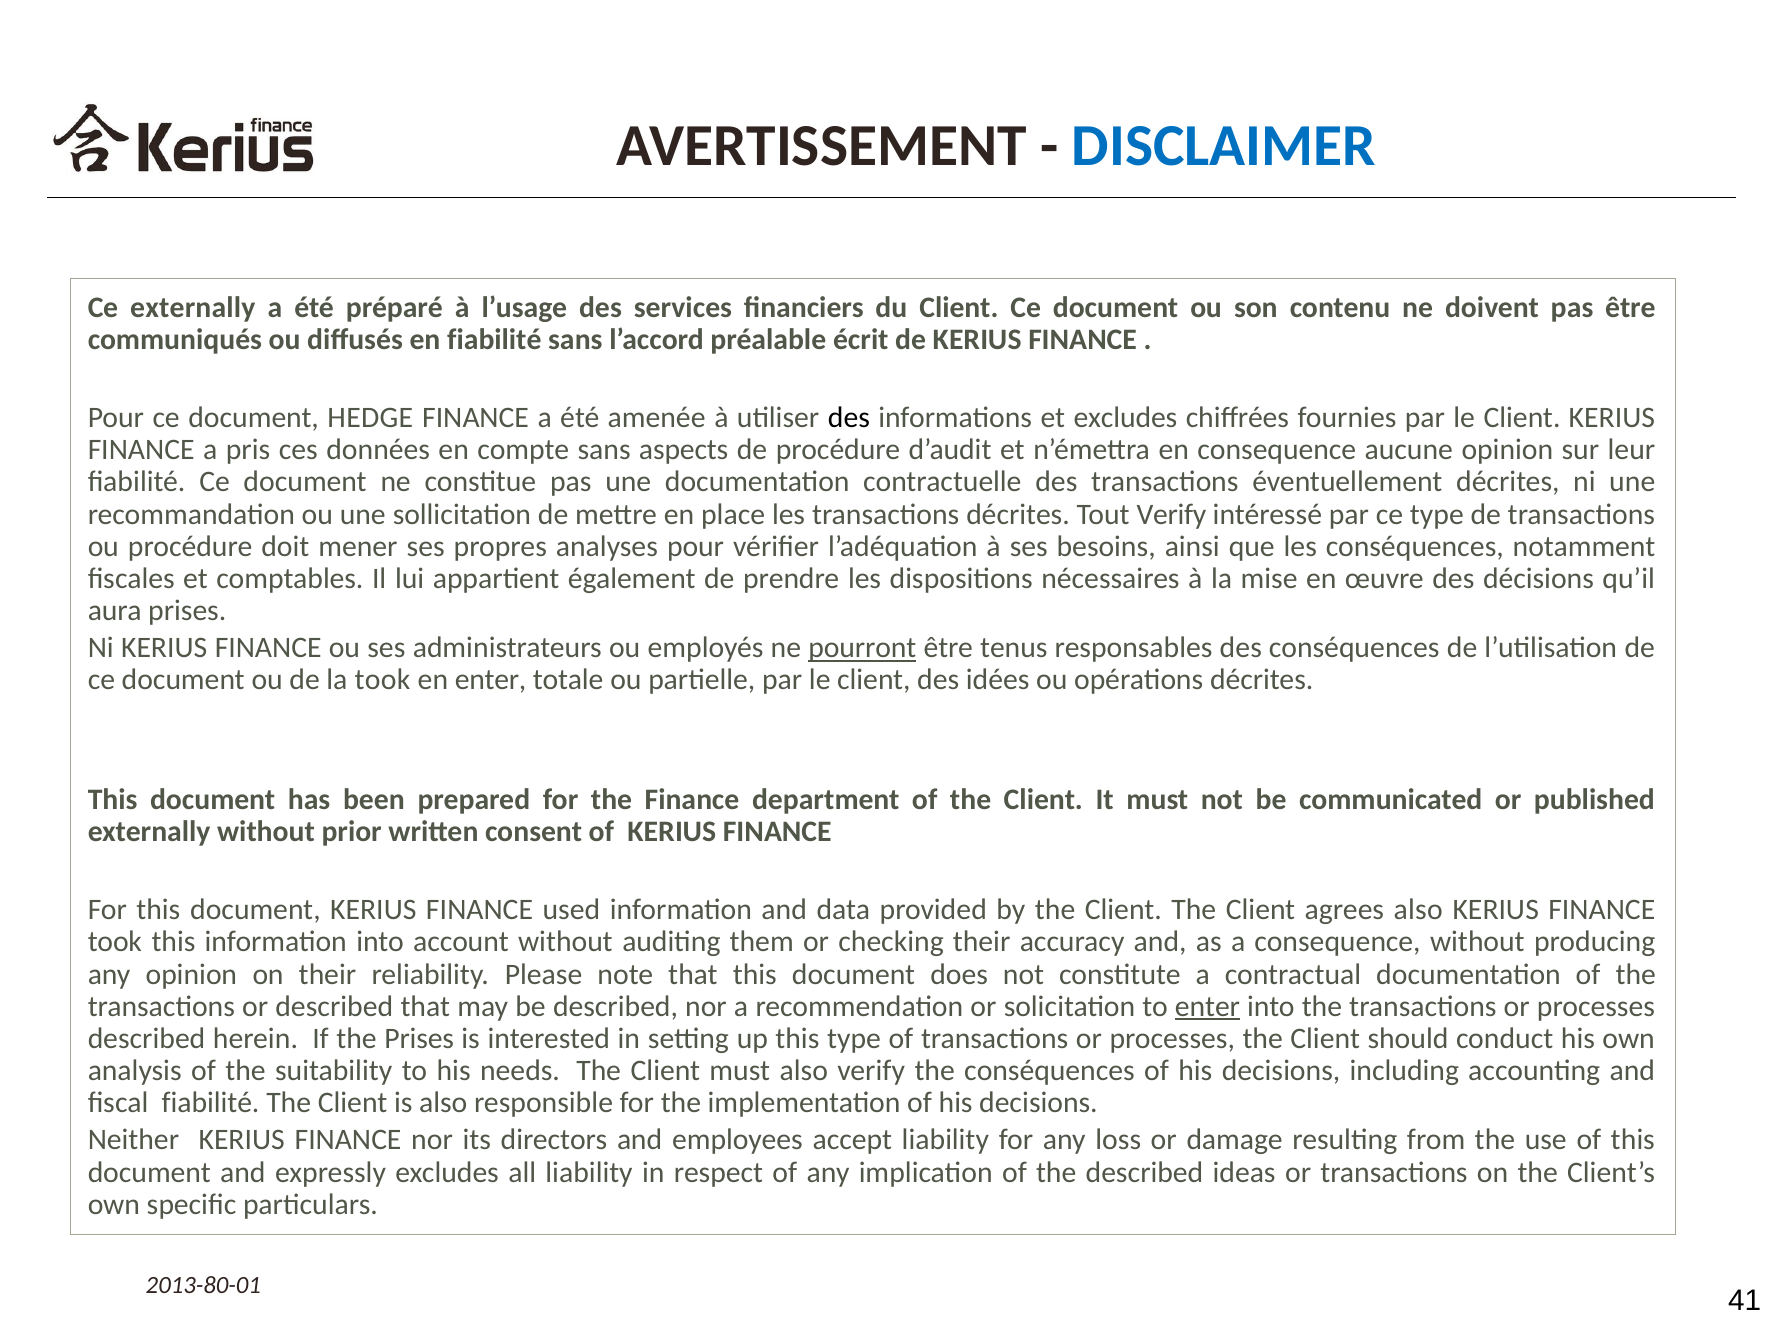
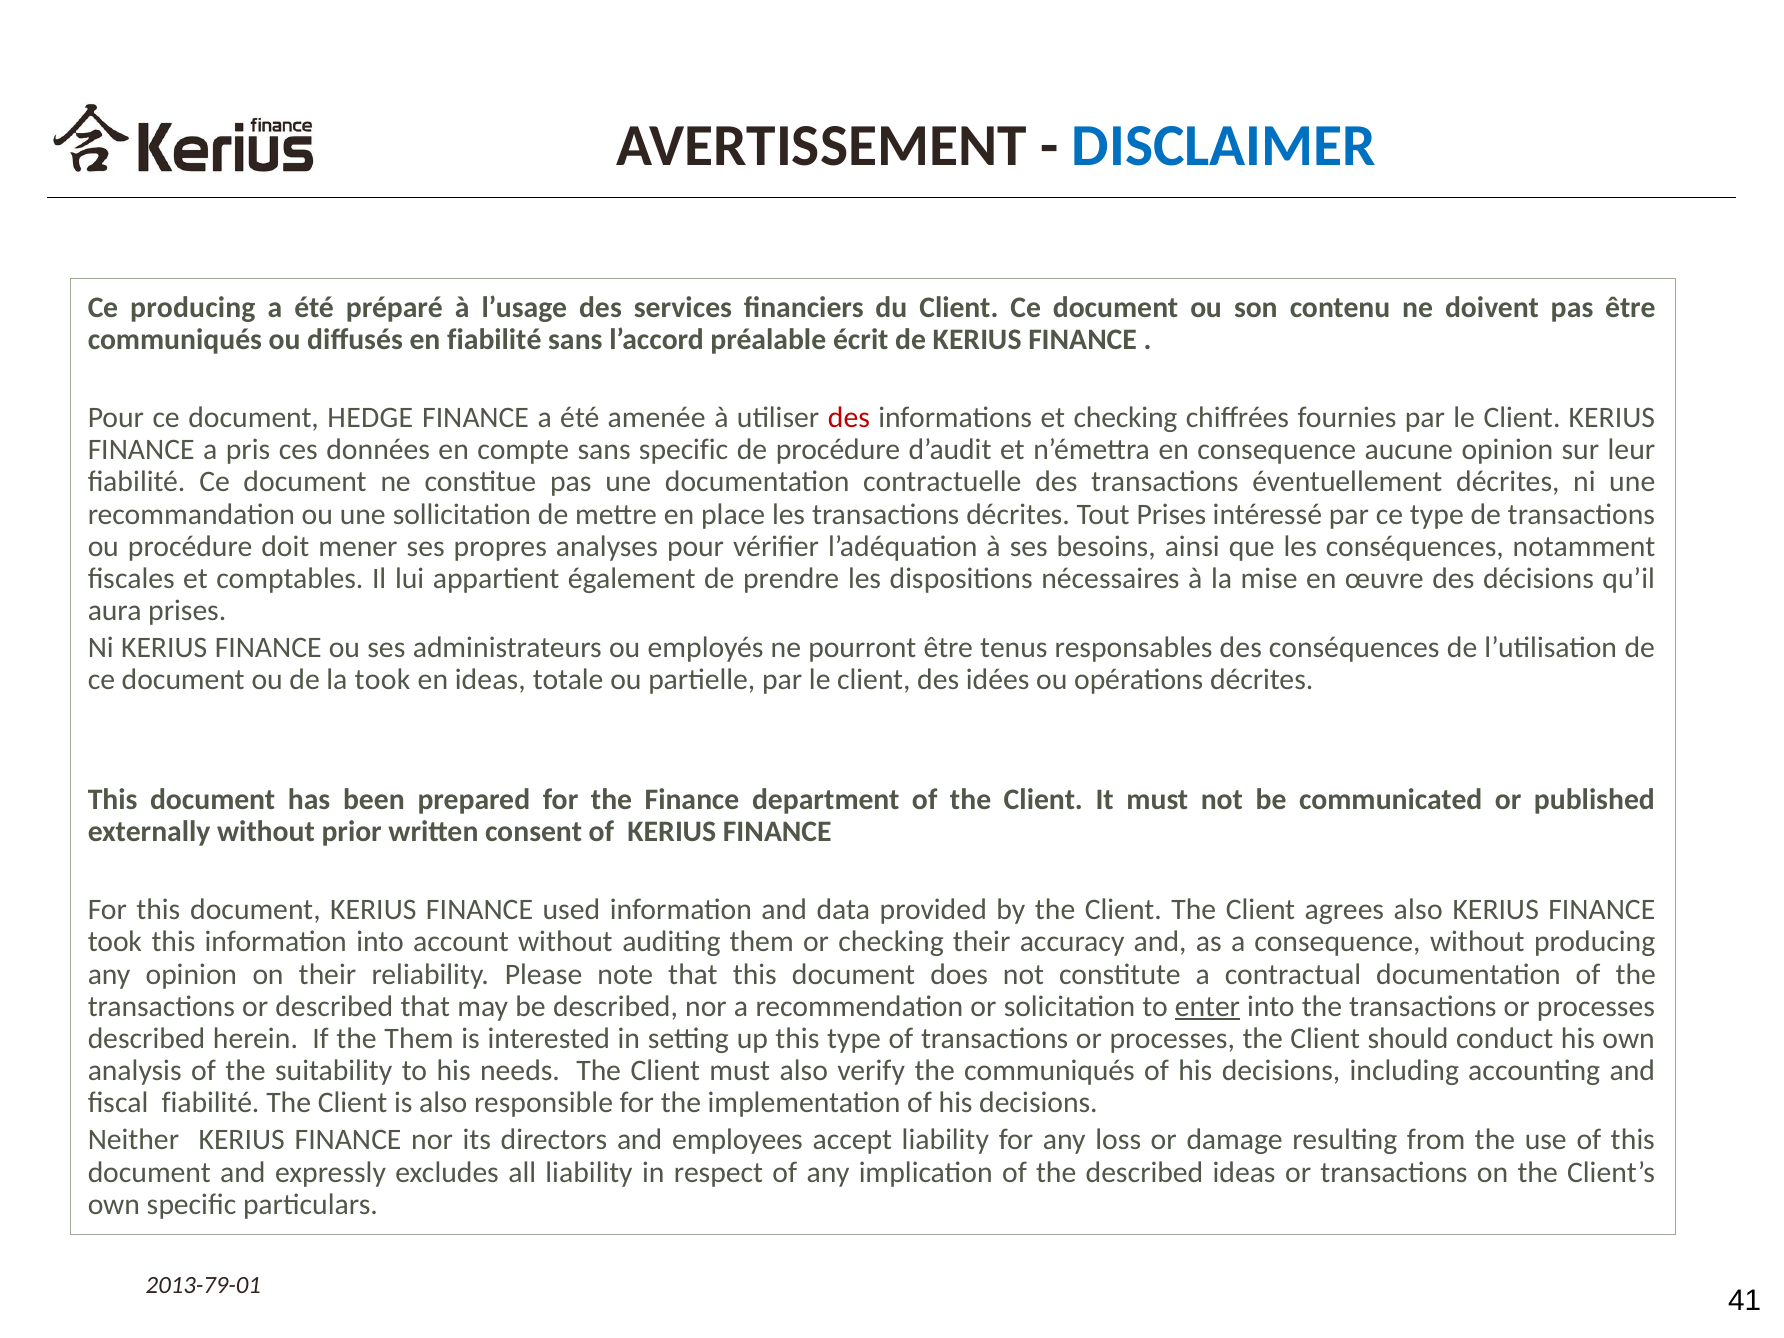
Ce externally: externally -> producing (193, 307)
des colour: black -> red (849, 418)
et excludes: excludes -> checking (1125, 418)
sans aspects: aspects -> specific (684, 450)
Tout Verify: Verify -> Prises (1171, 514)
pourront underline: present -> none (862, 648)
en enter: enter -> ideas (490, 680)
the Prises: Prises -> Them (419, 1038)
the conséquences: conséquences -> communiqués (1049, 1071)
2013-80-01: 2013-80-01 -> 2013-79-01 (203, 1286)
